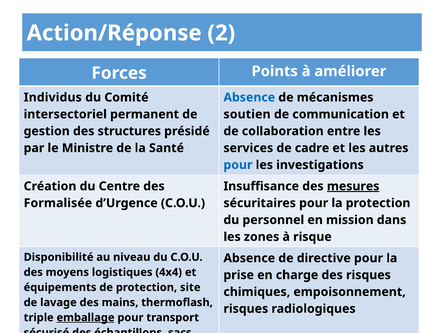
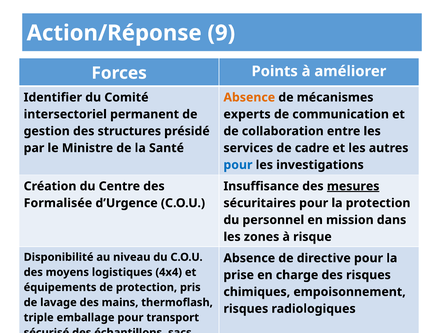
2: 2 -> 9 (221, 33)
Individus: Individus -> Identifier (53, 97)
Absence colour: blue -> orange (249, 97)
soutien: soutien -> experts (247, 114)
site: site -> pris (190, 287)
emballage underline: present -> none (86, 318)
